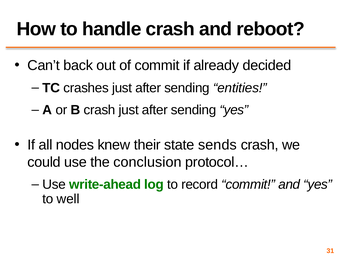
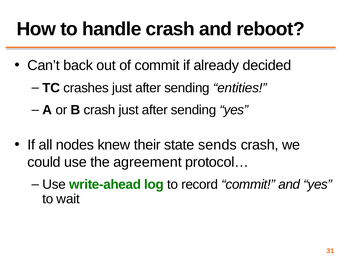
conclusion: conclusion -> agreement (148, 162)
well: well -> wait (68, 199)
